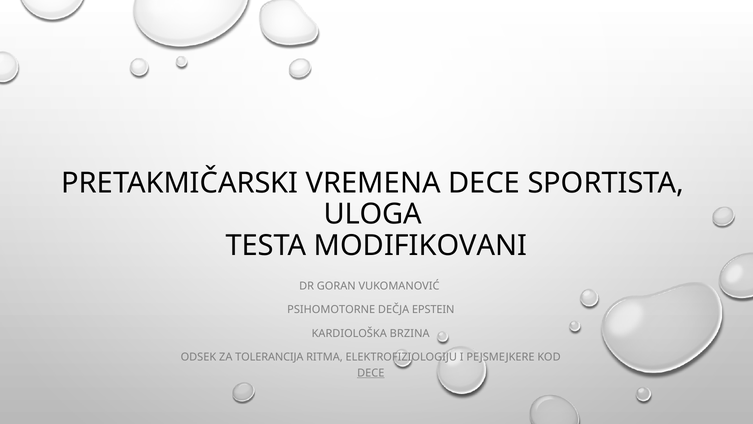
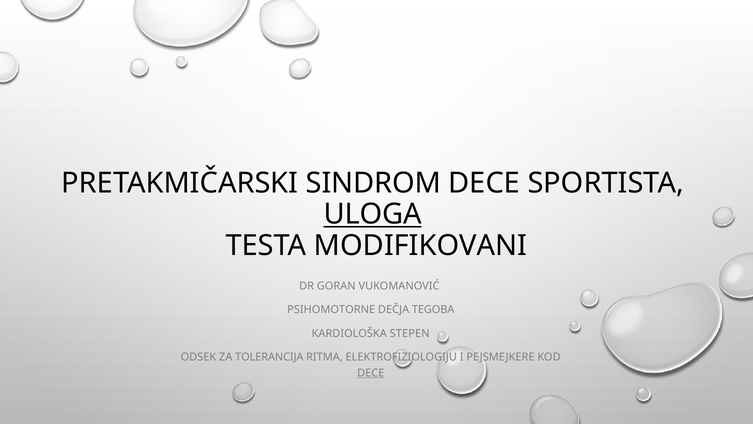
VREMENA: VREMENA -> SINDROM (373, 183)
ULOGA underline: none -> present (373, 214)
EPSTEIN: EPSTEIN -> TEGOBA (433, 309)
BRZINA: BRZINA -> STEPEN (410, 333)
